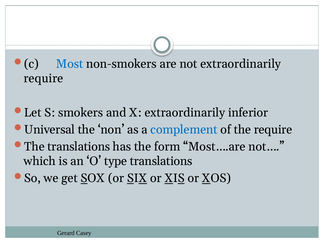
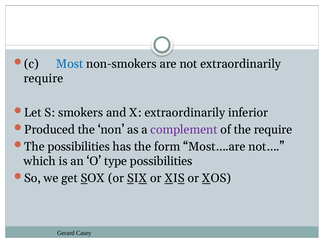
Universal: Universal -> Produced (50, 130)
complement colour: blue -> purple (184, 130)
The translations: translations -> possibilities (79, 147)
type translations: translations -> possibilities (161, 161)
